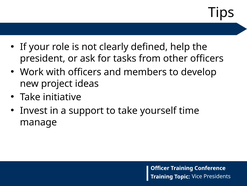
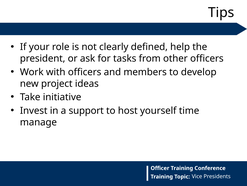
to take: take -> host (128, 110)
